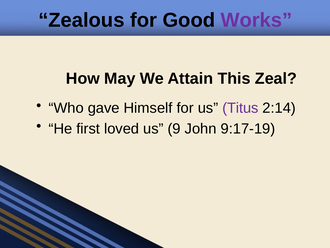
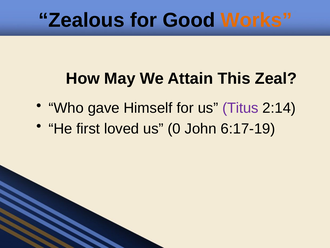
Works colour: purple -> orange (256, 20)
9: 9 -> 0 (174, 128)
9:17-19: 9:17-19 -> 6:17-19 (248, 128)
